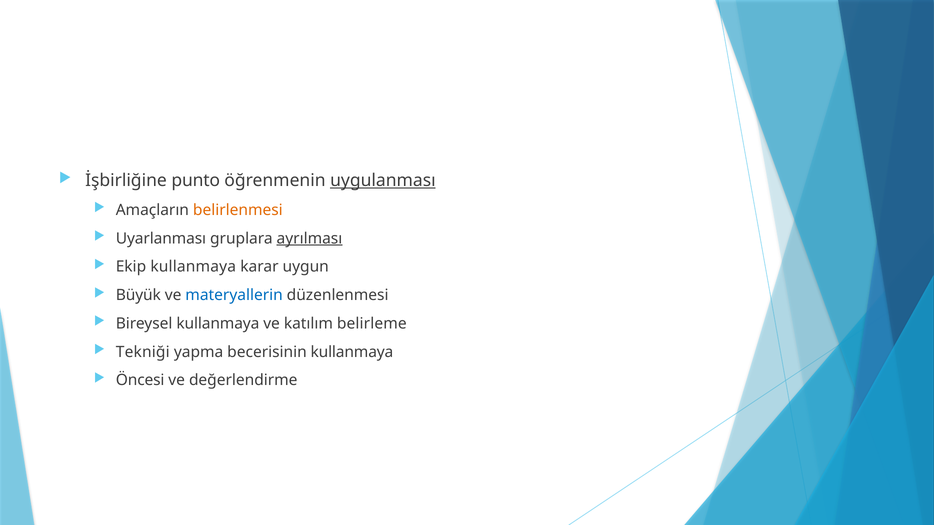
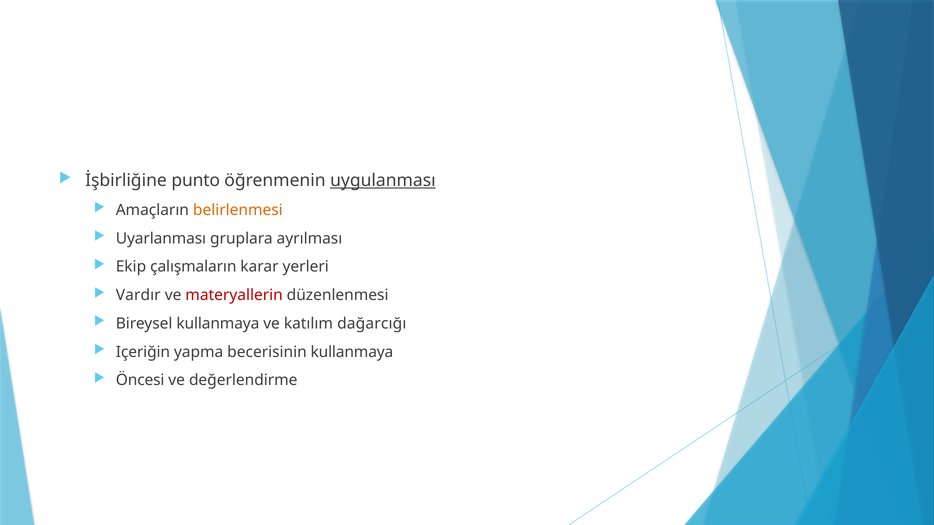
ayrılması underline: present -> none (309, 239)
Ekip kullanmaya: kullanmaya -> çalışmaların (193, 267)
uygun: uygun -> yerleri (306, 267)
Büyük: Büyük -> Vardır (138, 295)
materyallerin colour: blue -> red (234, 295)
belirleme: belirleme -> dağarcığı (372, 324)
Tekniği: Tekniği -> Içeriğin (143, 352)
